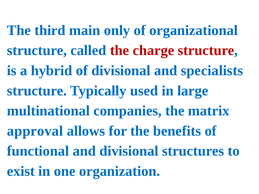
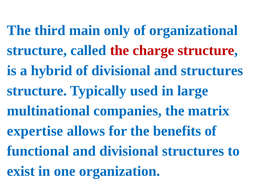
and specialists: specialists -> structures (212, 71)
approval: approval -> expertise (35, 131)
